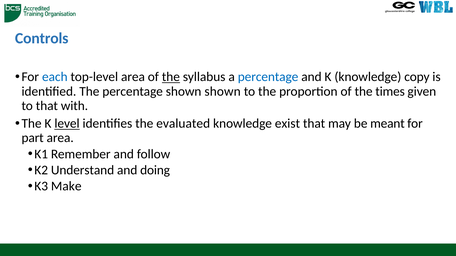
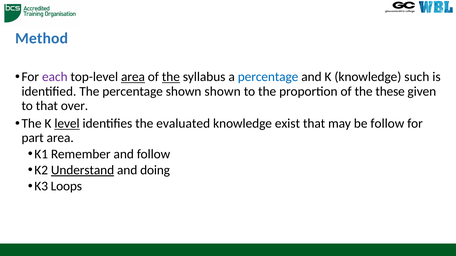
Controls: Controls -> Method (42, 38)
each colour: blue -> purple (55, 77)
area underline: none -> present (133, 77)
copy: copy -> such (417, 77)
times: times -> these (390, 91)
with: with -> over (75, 106)
be meant: meant -> follow (387, 124)
Understand underline: none -> present (83, 170)
Make: Make -> Loops (66, 187)
